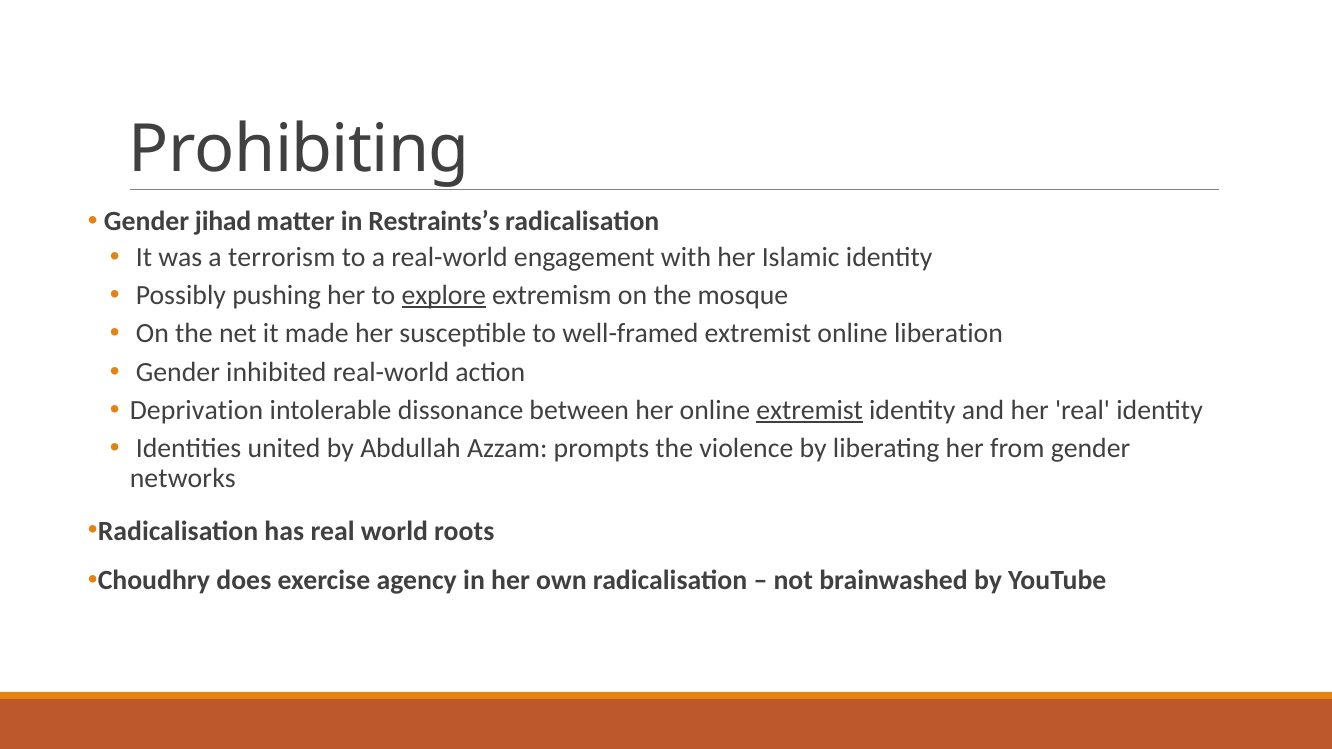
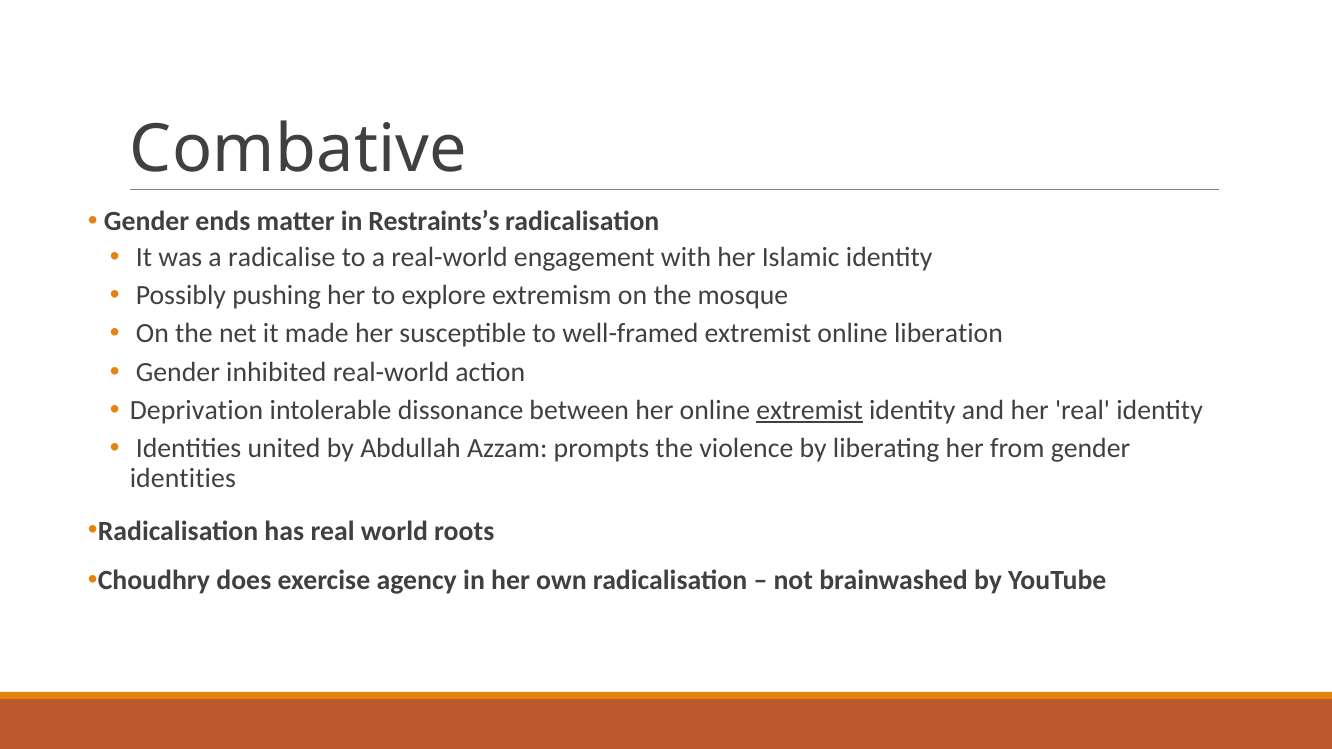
Prohibiting: Prohibiting -> Combative (299, 149)
jihad: jihad -> ends (223, 222)
terrorism: terrorism -> radicalise (282, 257)
explore underline: present -> none (444, 295)
networks: networks -> identities (183, 479)
